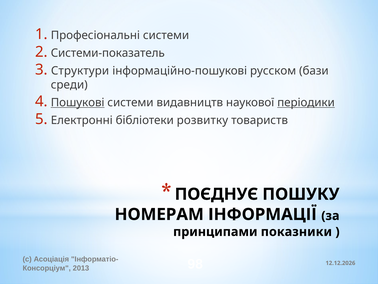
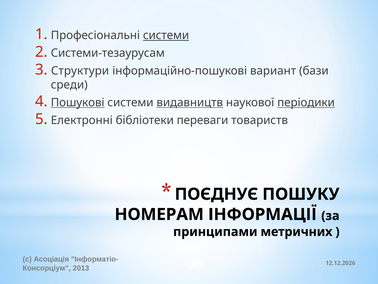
системи underline: none -> present (166, 35)
Системи-показатель: Системи-показатель -> Системи-тезаурусам (108, 53)
русском: русском -> вариант (273, 71)
видавництв underline: none -> present (190, 102)
розвитку: розвитку -> переваги (203, 120)
показники: показники -> метричних (296, 231)
